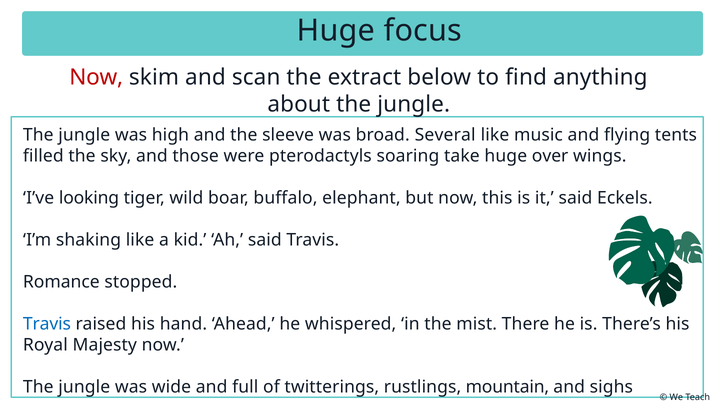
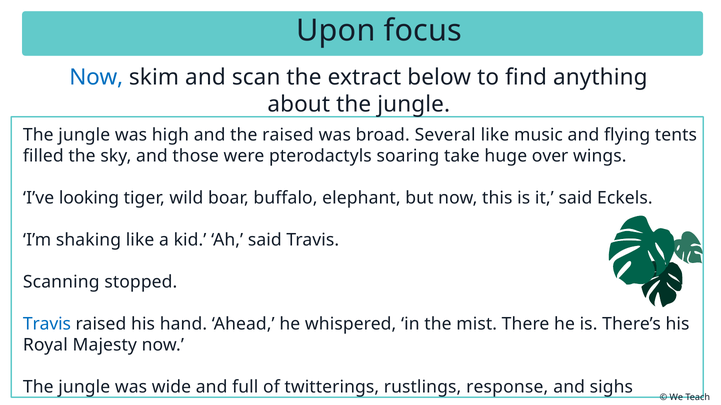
Huge: Huge -> Upon (336, 31)
Now colour: red -> blue (96, 78)
the sleeve: sleeve -> raised (288, 135)
Romance: Romance -> Scanning (61, 282)
mountain: mountain -> response (507, 388)
